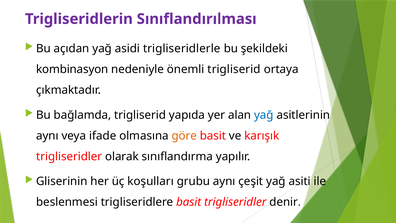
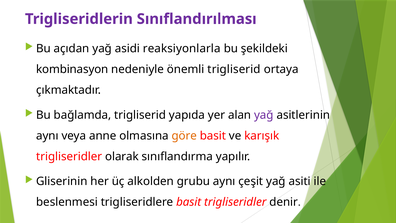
trigliseridlerle: trigliseridlerle -> reaksiyonlarla (182, 48)
yağ colour: blue -> purple (264, 115)
ifade: ifade -> anne (103, 136)
koşulları: koşulları -> alkolden (151, 181)
